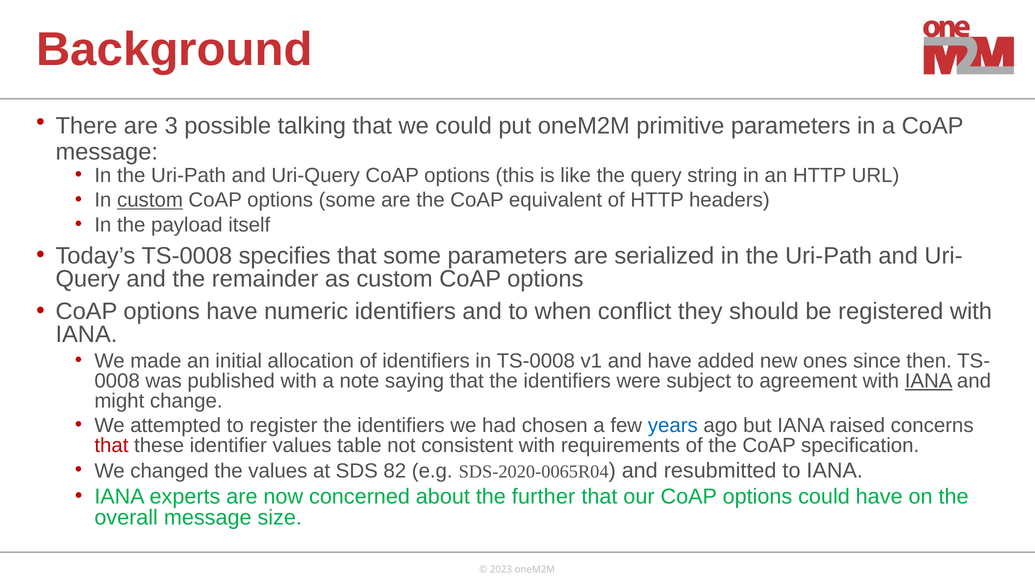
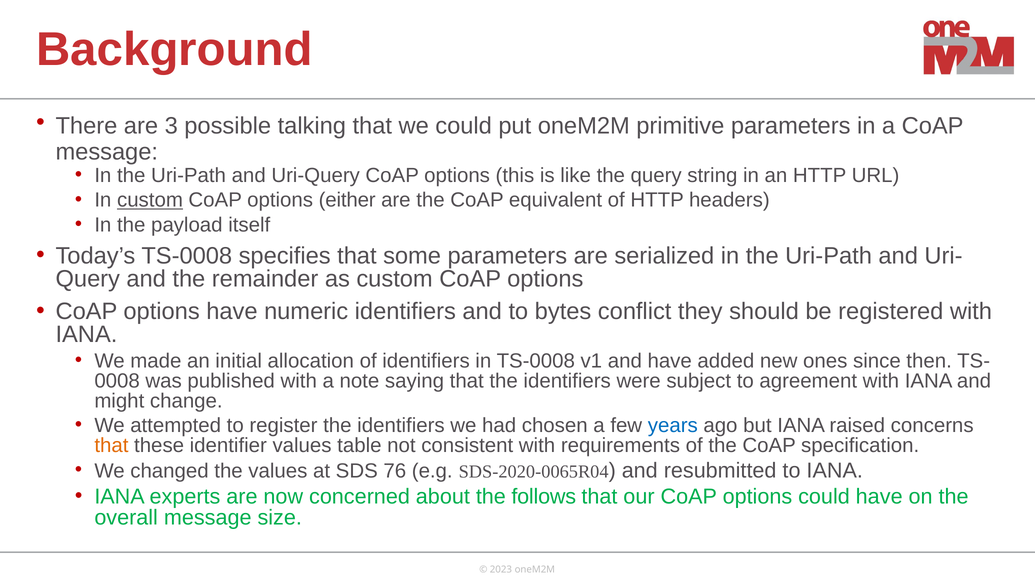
options some: some -> either (347, 200)
when: when -> bytes (563, 312)
IANA underline: present -> none (929, 381)
that colour: red -> orange (111, 446)
82: 82 -> 76 (395, 471)
further: further -> follows (544, 497)
